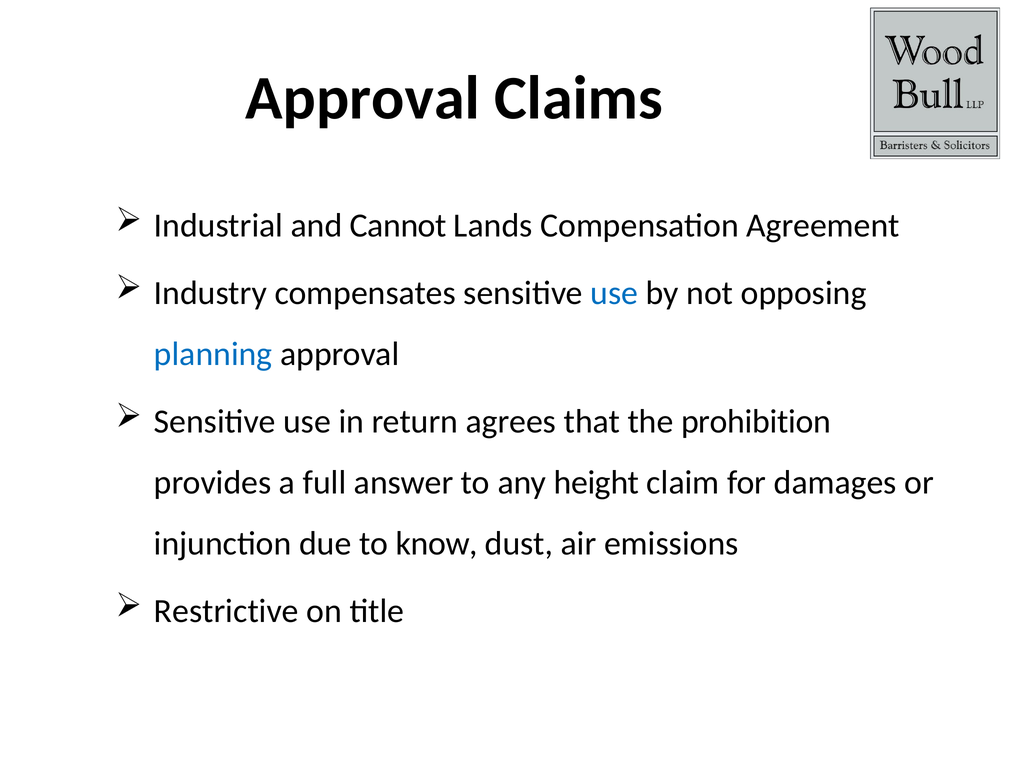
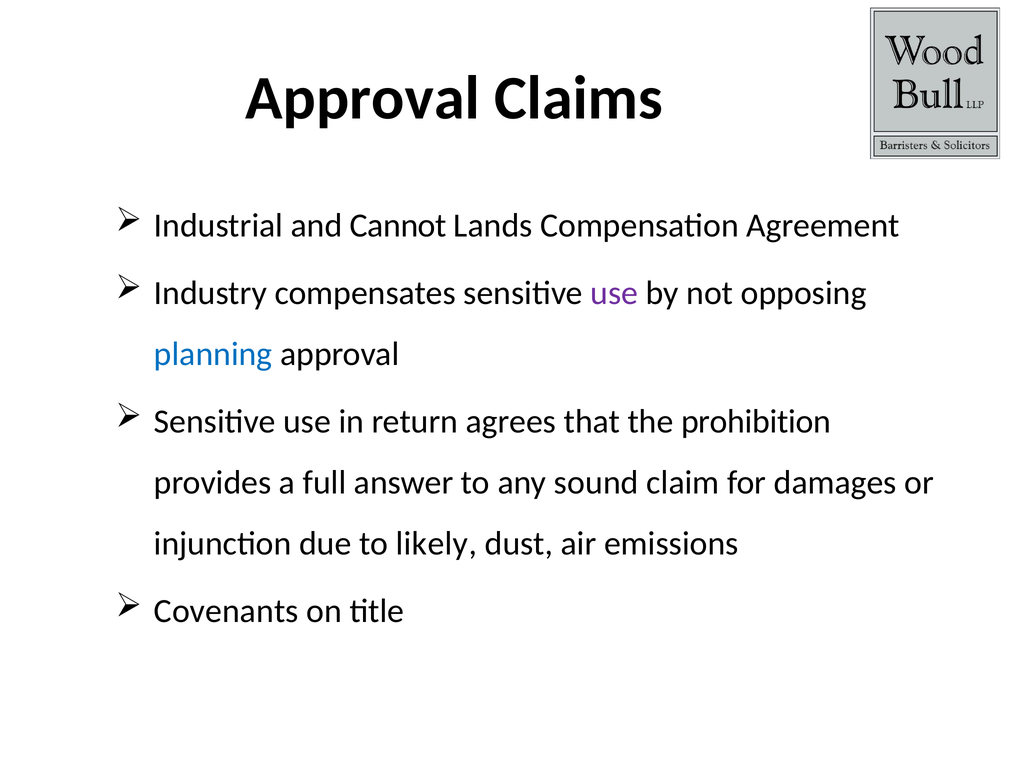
use colour: blue -> purple (614, 293)
height: height -> sound (596, 482)
know: know -> likely (436, 543)
Restrictive: Restrictive -> Covenants (226, 611)
